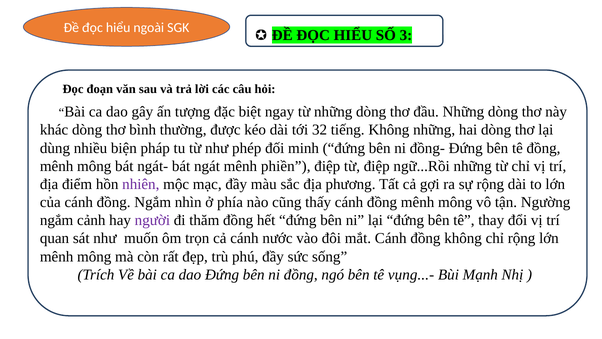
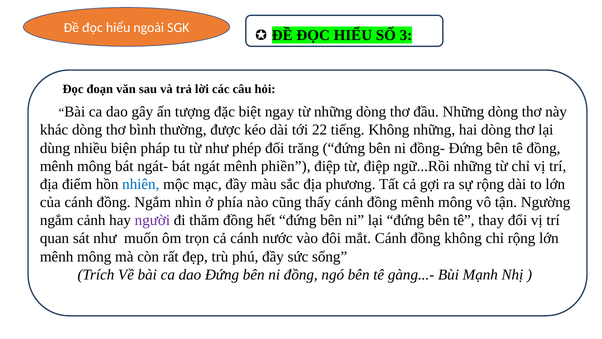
32: 32 -> 22 (320, 130)
minh: minh -> trăng (304, 148)
nhiên colour: purple -> blue (141, 184)
vụng...-: vụng...- -> gàng...- (411, 274)
